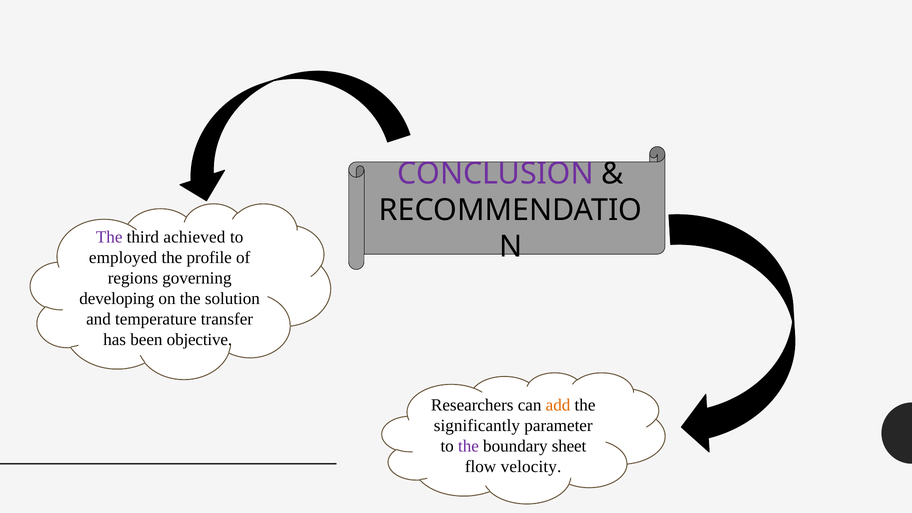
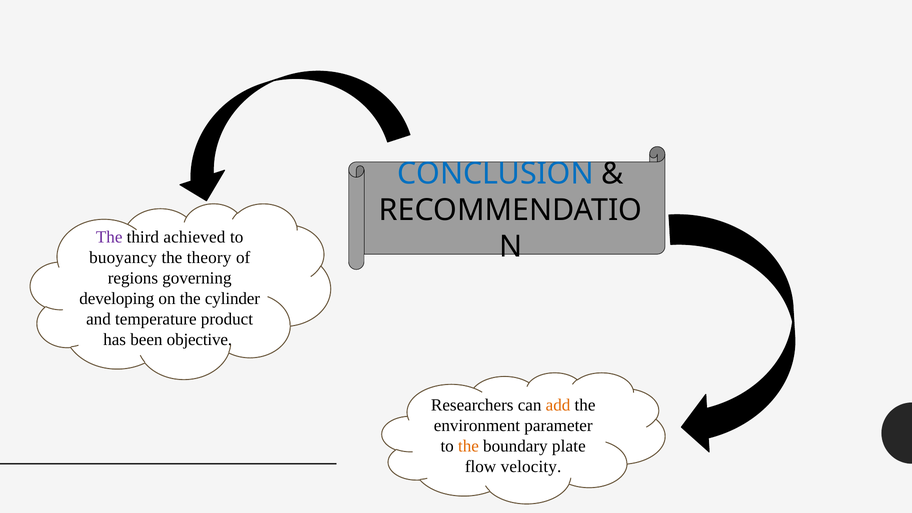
CONCLUSION colour: purple -> blue (495, 174)
employed: employed -> buoyancy (123, 257)
profile: profile -> theory (209, 257)
solution: solution -> cylinder (232, 298)
transfer: transfer -> product (227, 319)
significantly: significantly -> environment (477, 426)
the colour: purple -> orange (468, 446)
sheet: sheet -> plate (569, 446)
